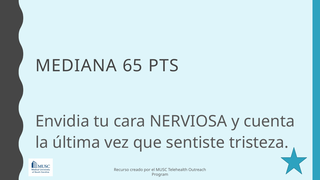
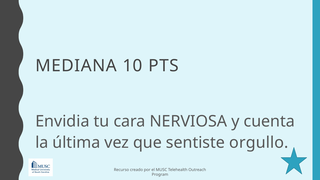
65: 65 -> 10 (133, 66)
tristeza: tristeza -> orgullo (259, 143)
